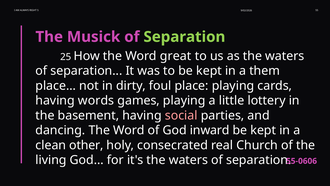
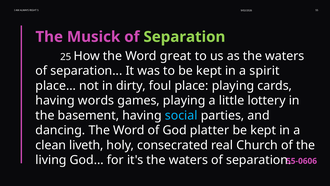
them: them -> spirit (265, 71)
social colour: pink -> light blue (181, 115)
inward: inward -> platter (210, 130)
other: other -> liveth (86, 145)
